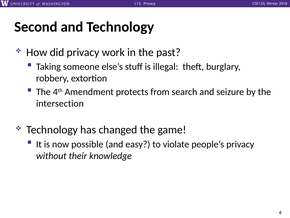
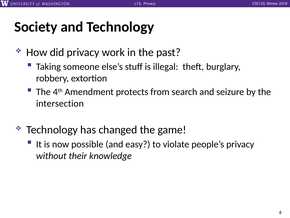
Second: Second -> Society (36, 27)
